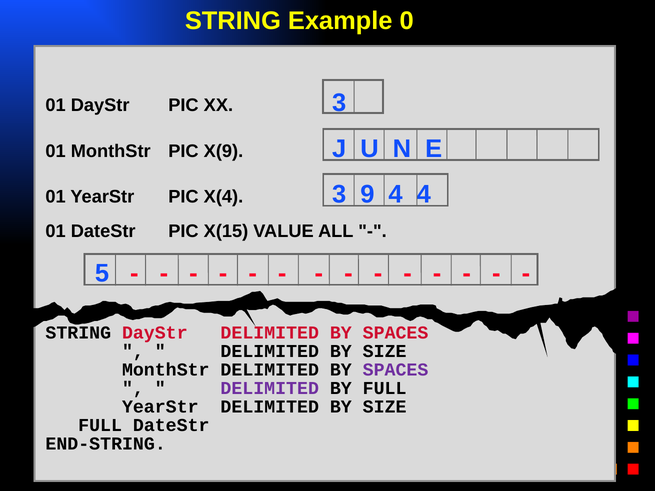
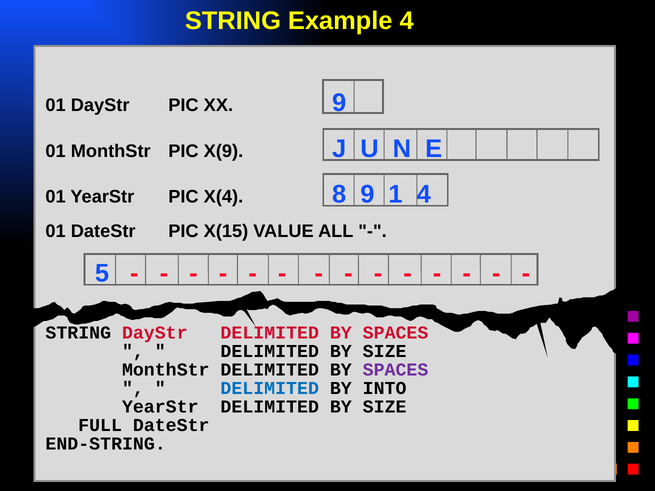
0: 0 -> 4 (407, 21)
3: 3 -> 9 (339, 103)
3: 3 -> 8 (339, 195)
9 4: 4 -> 1 (396, 195)
DELIMITED colour: purple -> blue (270, 388)
BY FULL: FULL -> INTO (385, 388)
